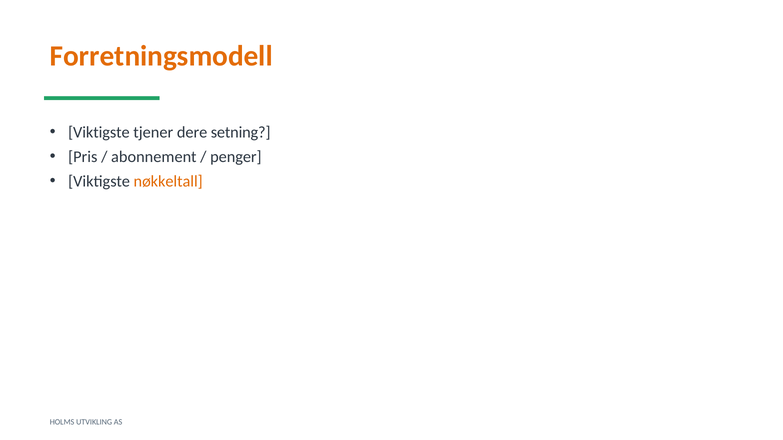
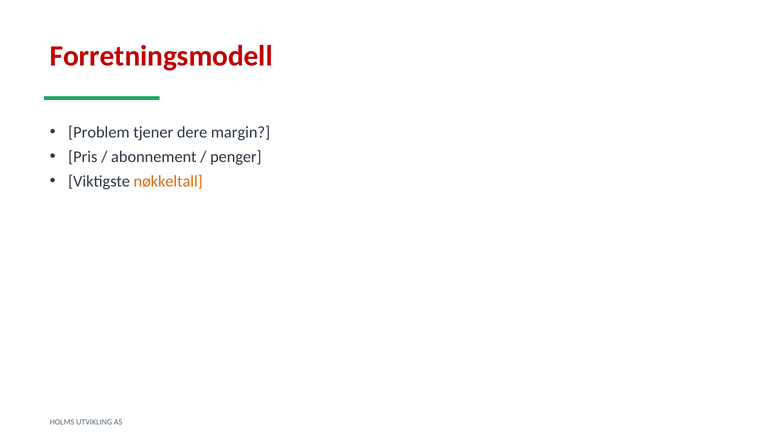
Forretningsmodell colour: orange -> red (161, 56)
Viktigste: Viktigste -> Problem (99, 133)
setning: setning -> margin (241, 133)
